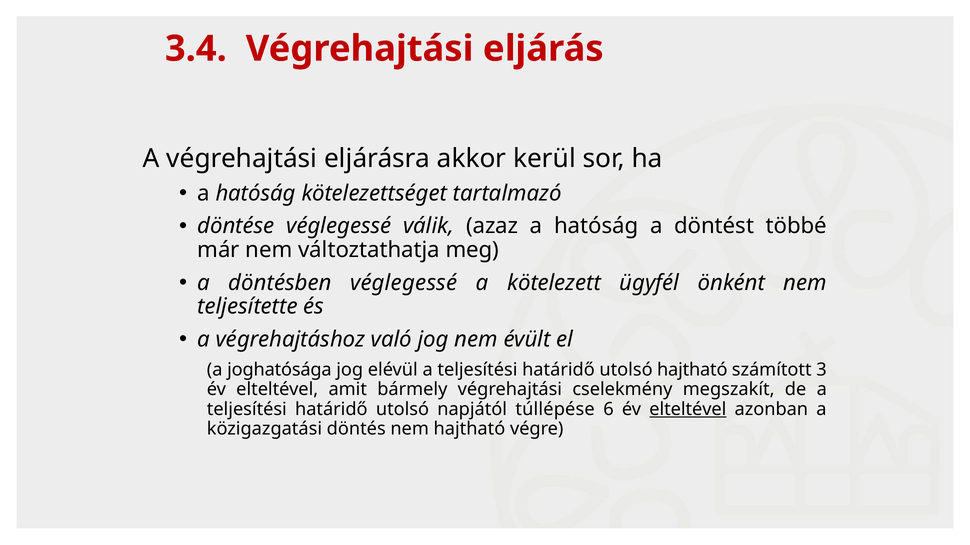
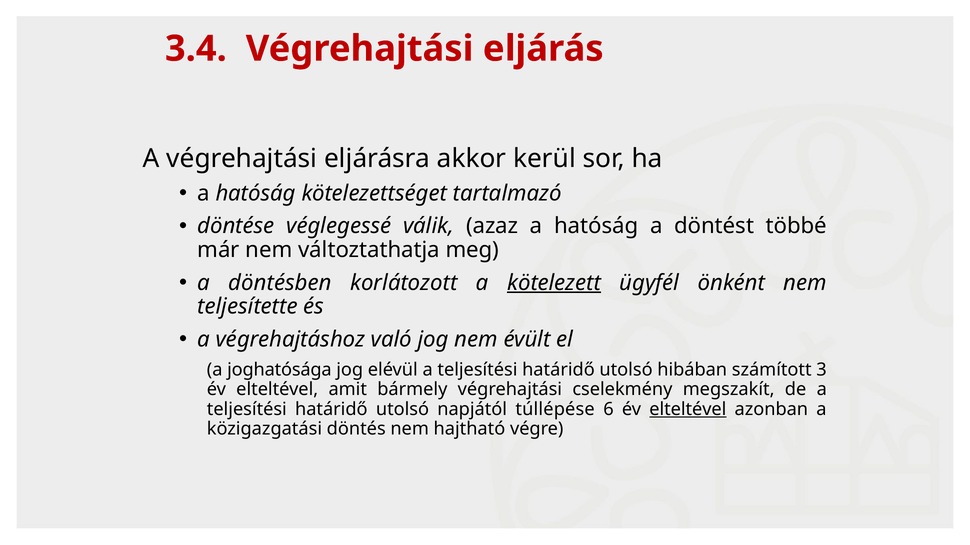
döntésben véglegessé: véglegessé -> korlátozott (404, 283)
kötelezett underline: none -> present (554, 283)
utolsó hajtható: hajtható -> hibában (692, 370)
